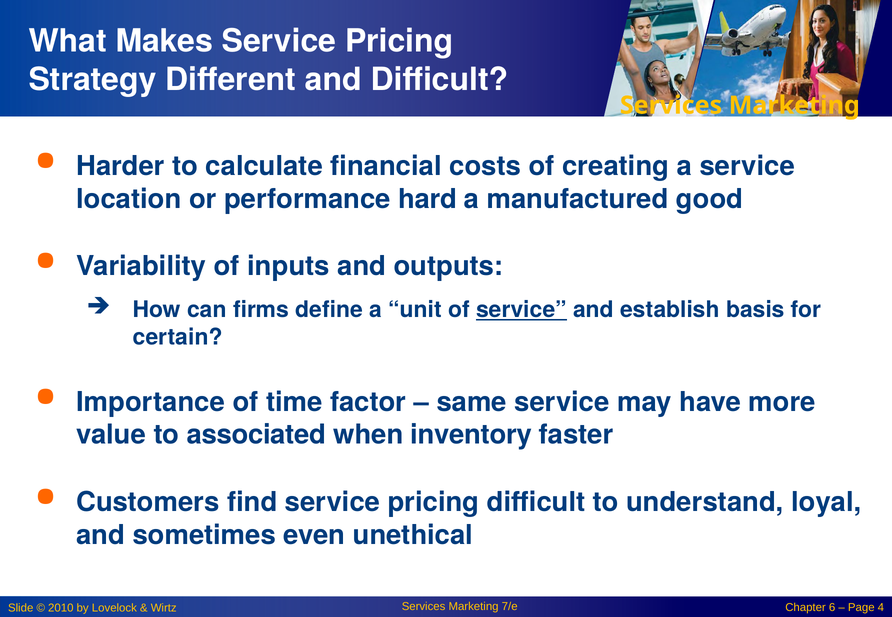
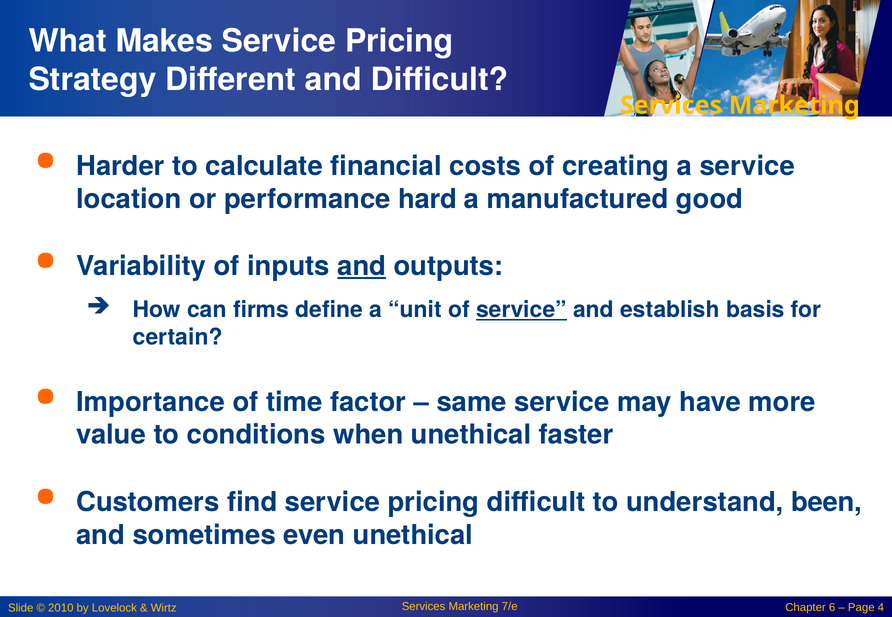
and underline: none -> present (362, 267)
associated: associated -> conditions (256, 435)
when inventory: inventory -> unethical (471, 435)
loyal: loyal -> been (826, 503)
